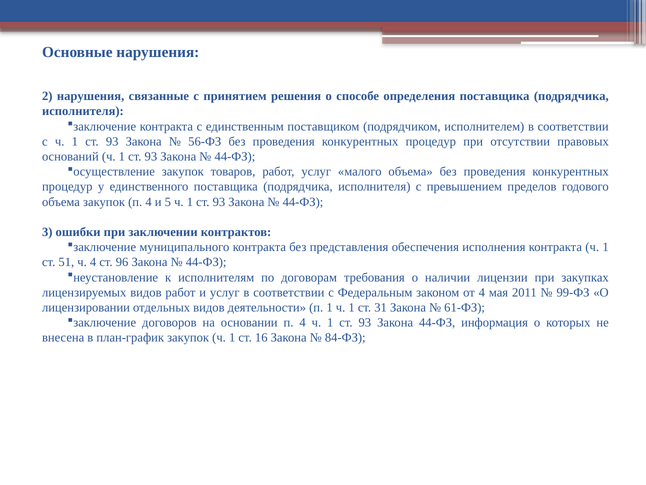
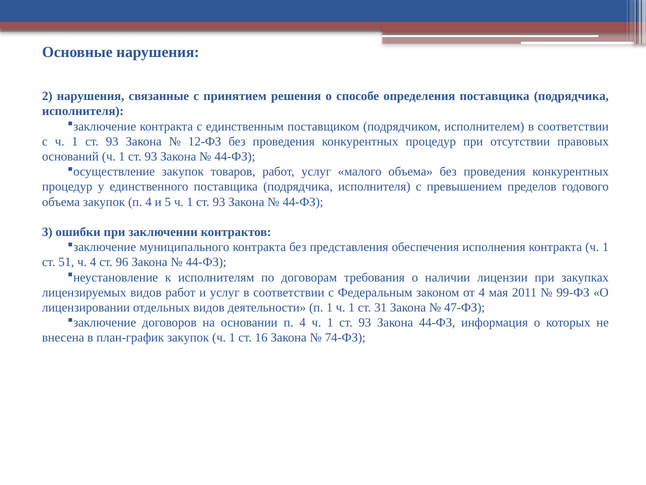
56-ФЗ: 56-ФЗ -> 12-ФЗ (205, 141)
61-ФЗ: 61-ФЗ -> 47-ФЗ (465, 307)
84-ФЗ: 84-ФЗ -> 74-ФЗ (345, 337)
